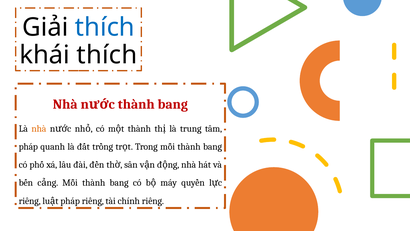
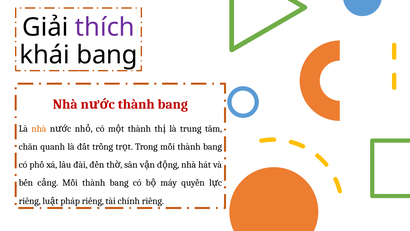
thích colour: blue -> purple (105, 27)
khái thích: thích -> bang (107, 55)
pháp: pháp -> chăn (28, 147)
